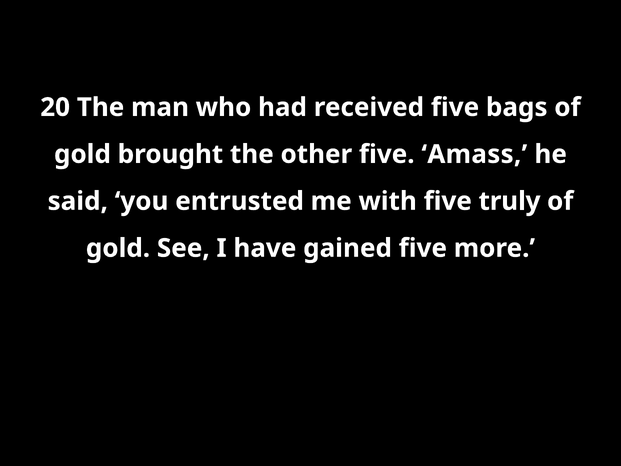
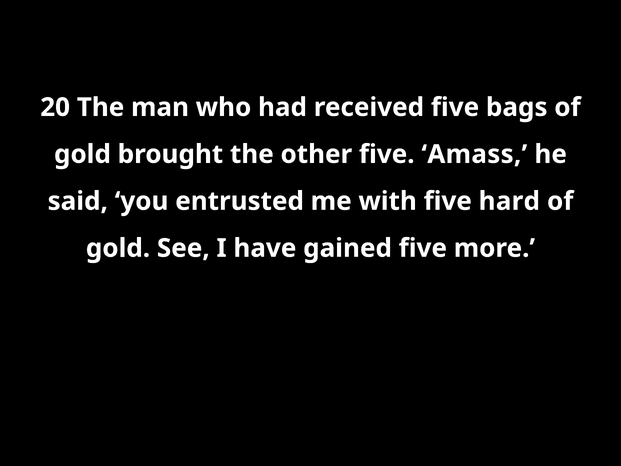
truly: truly -> hard (509, 201)
